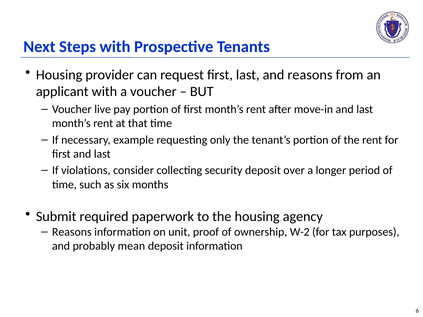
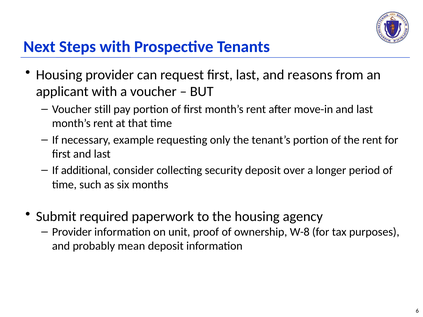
live: live -> still (103, 109)
violations: violations -> additional (86, 170)
Reasons: Reasons -> Provider (72, 232)
W-2: W-2 -> W-8 (300, 232)
